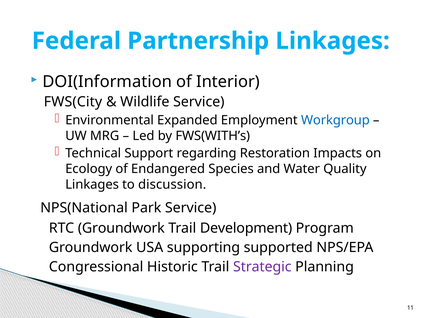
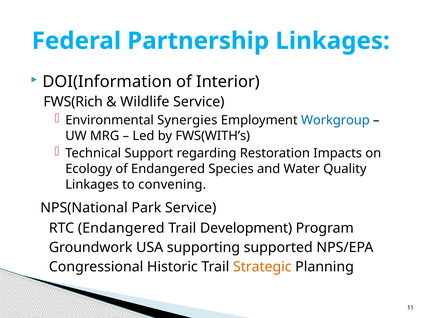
FWS(City: FWS(City -> FWS(Rich (73, 102)
Expanded: Expanded -> Synergies (187, 120)
discussion: discussion -> convening (172, 184)
RTC Groundwork: Groundwork -> Endangered (121, 228)
Strategic colour: purple -> orange (262, 267)
